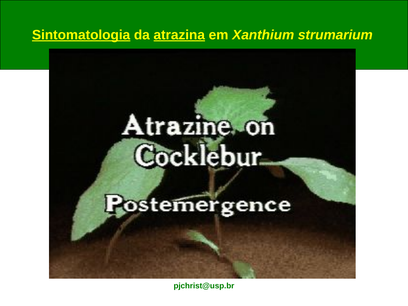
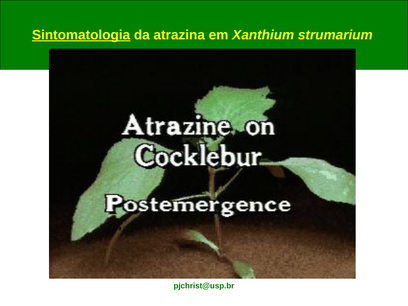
atrazina underline: present -> none (179, 35)
